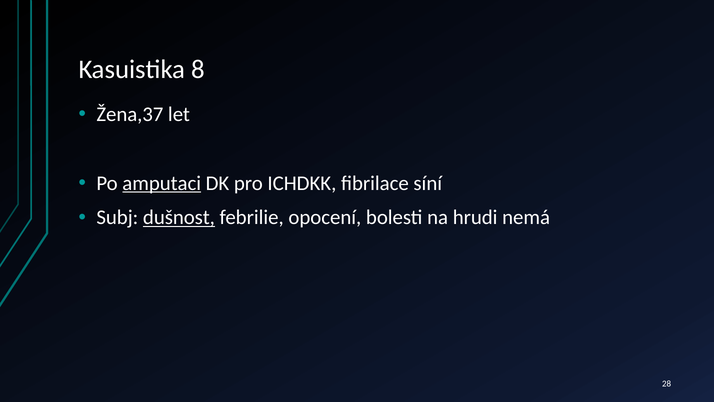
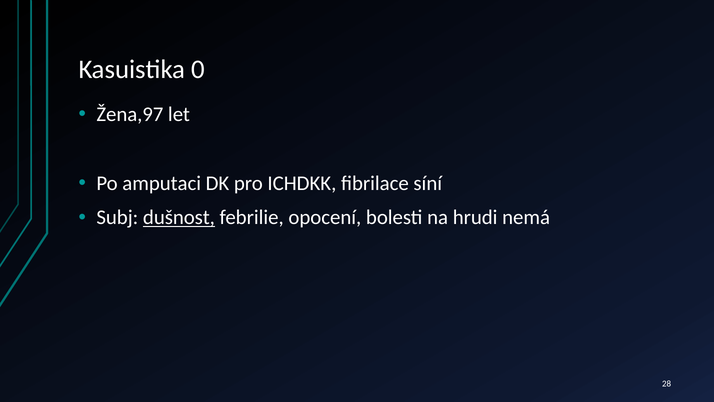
8: 8 -> 0 (198, 70)
Žena,37: Žena,37 -> Žena,97 (130, 114)
amputaci underline: present -> none (162, 183)
